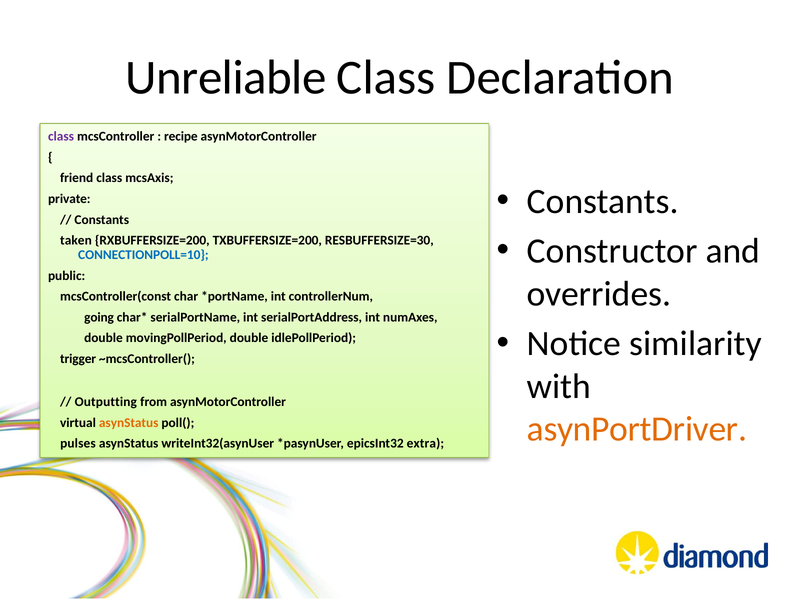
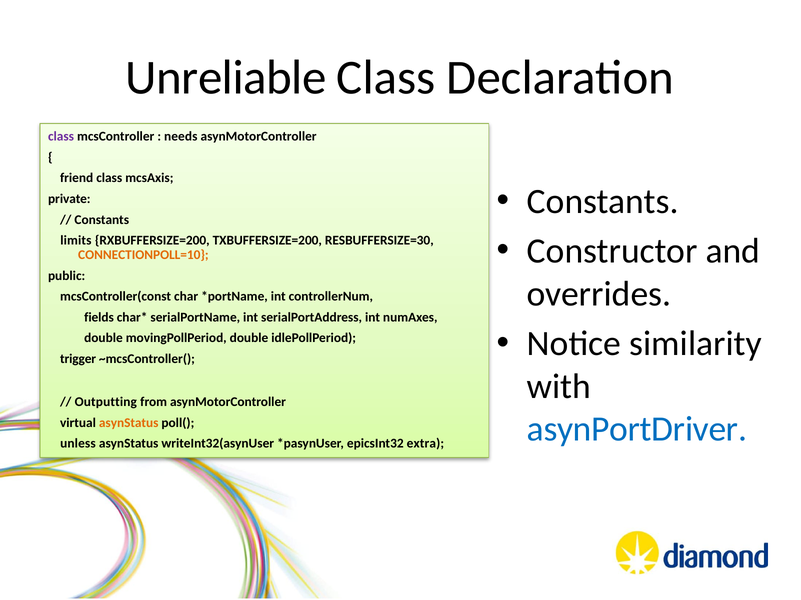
recipe: recipe -> needs (181, 137)
taken: taken -> limits (76, 241)
CONNECTIONPOLL=10 colour: blue -> orange (143, 255)
going: going -> fields (99, 318)
asynPortDriver colour: orange -> blue (637, 430)
pulses: pulses -> unless (78, 444)
